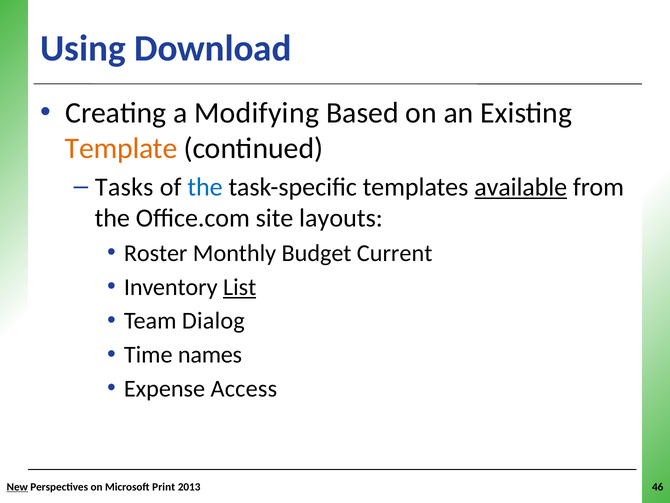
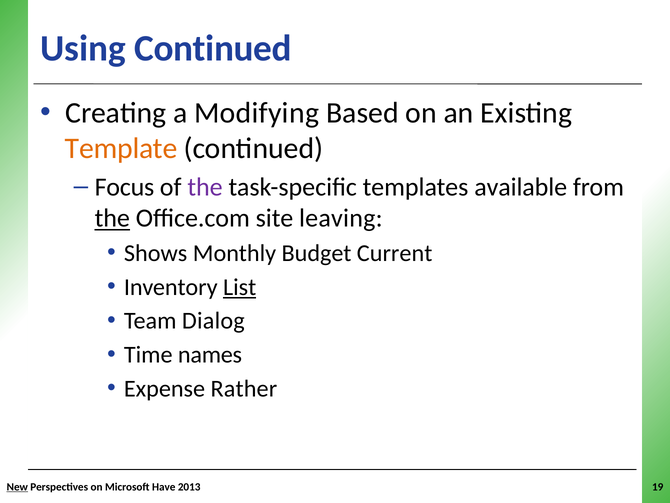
Using Download: Download -> Continued (213, 48)
Tasks: Tasks -> Focus (124, 187)
the colour: blue -> purple (205, 187)
available underline: present -> none (521, 187)
the underline: none -> present (112, 218)
layouts: layouts -> leaving (341, 218)
Roster: Roster -> Shows (156, 253)
Access: Access -> Rather (244, 388)
Print: Print -> Have (164, 486)
46: 46 -> 19 (658, 486)
